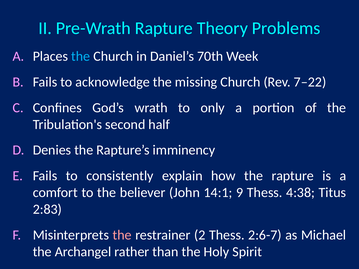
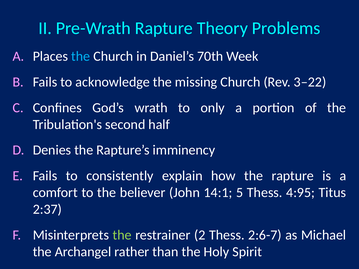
7‒22: 7‒22 -> 3‒22 (310, 82)
9: 9 -> 5 (240, 193)
4:38: 4:38 -> 4:95 (301, 193)
2:83: 2:83 -> 2:37 (47, 210)
the colour: pink -> light green (122, 235)
